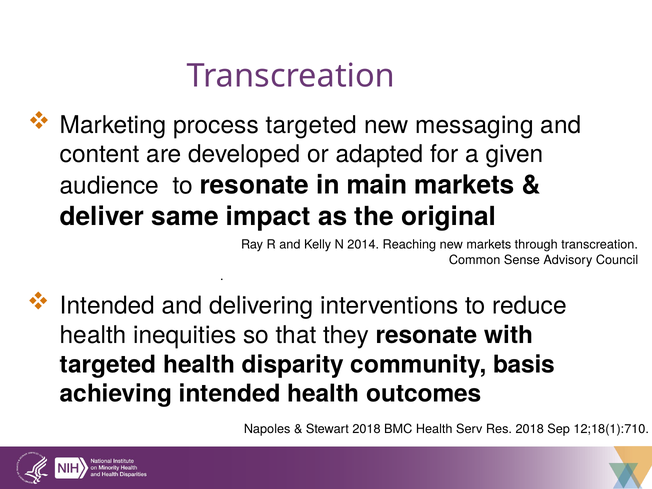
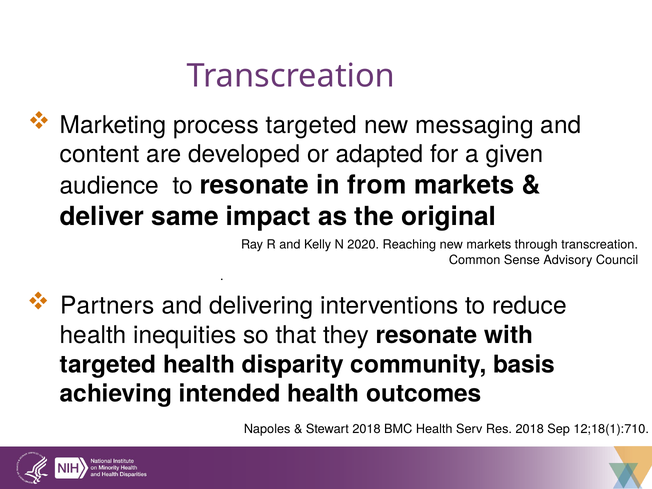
main: main -> from (377, 185)
2014: 2014 -> 2020 (363, 244)
Intended: Intended -> Partners (107, 306)
